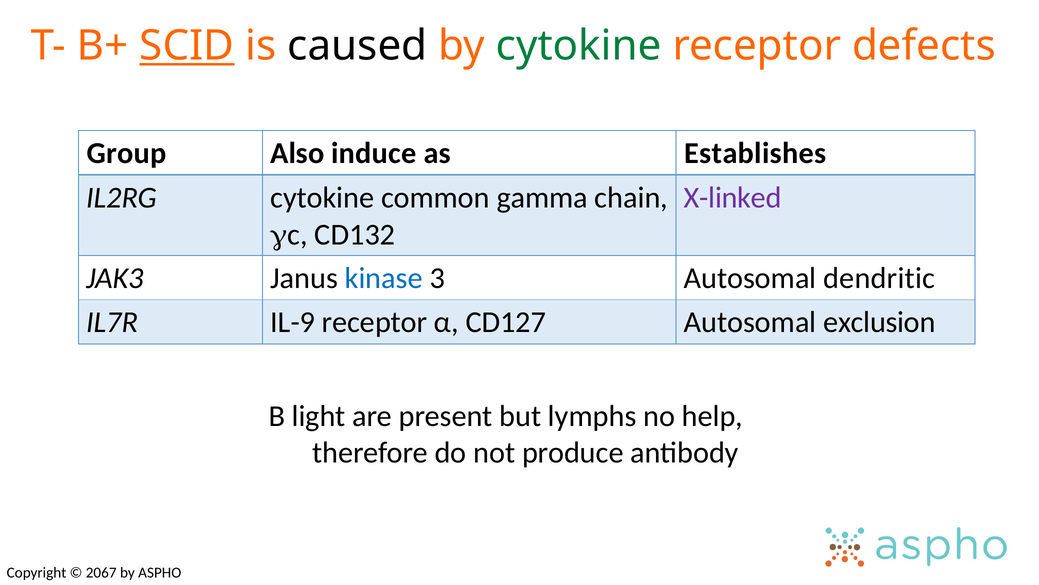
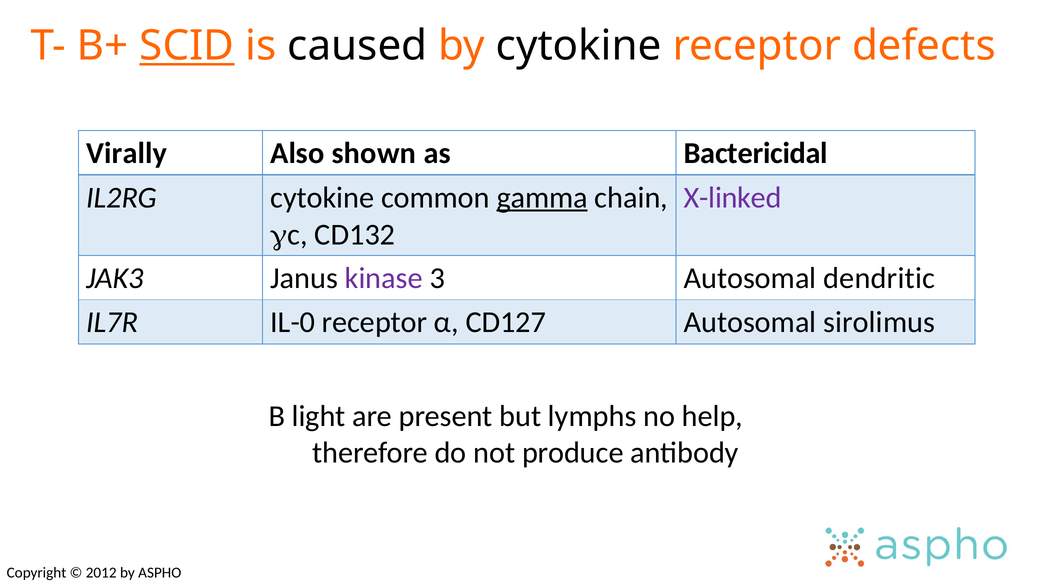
cytokine colour: green -> black (579, 46)
Group: Group -> Virally (127, 153)
induce: induce -> shown (374, 153)
Establishes: Establishes -> Bactericidal (756, 153)
gamma underline: none -> present (542, 197)
kinase colour: blue -> purple (384, 278)
IL-9: IL-9 -> IL-0 (293, 322)
exclusion: exclusion -> sirolimus (879, 322)
2067: 2067 -> 2012 (101, 572)
